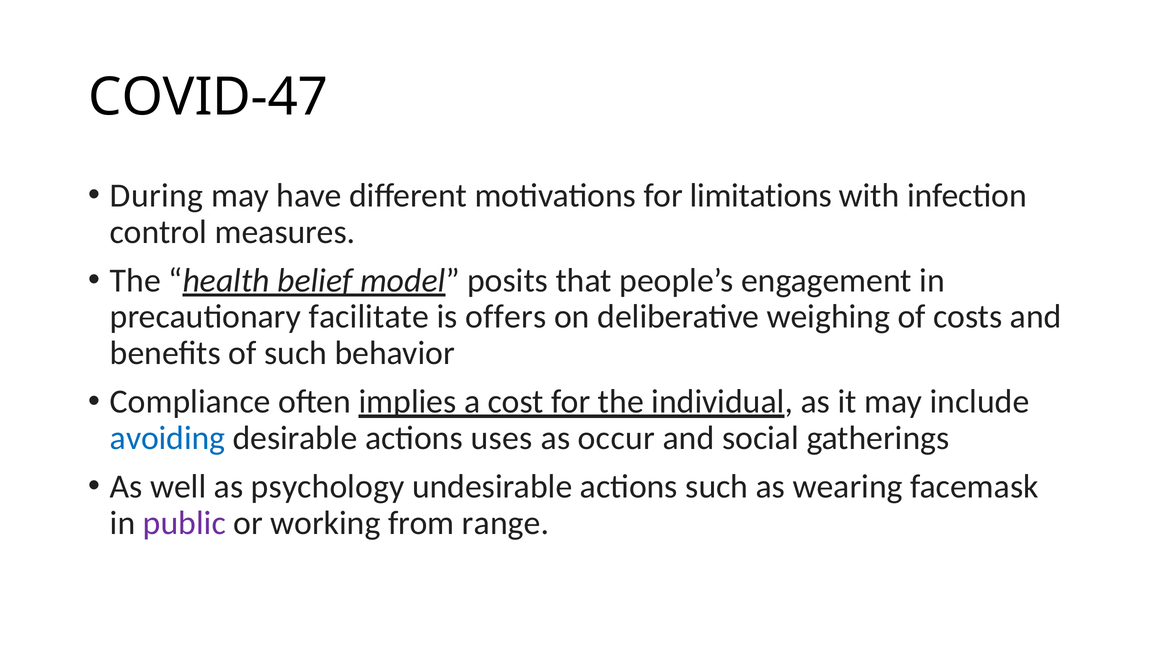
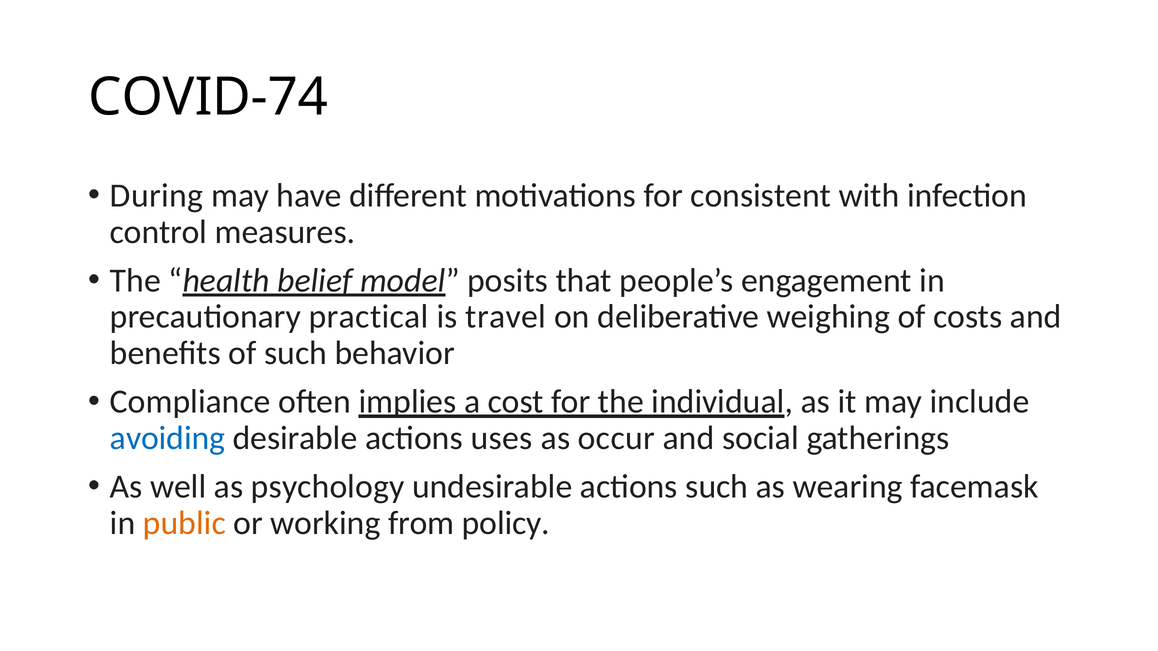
COVID-47: COVID-47 -> COVID-74 (208, 97)
limitations: limitations -> consistent (761, 196)
facilitate: facilitate -> practical (369, 317)
offers: offers -> travel (506, 317)
public colour: purple -> orange (184, 523)
range: range -> policy (506, 523)
